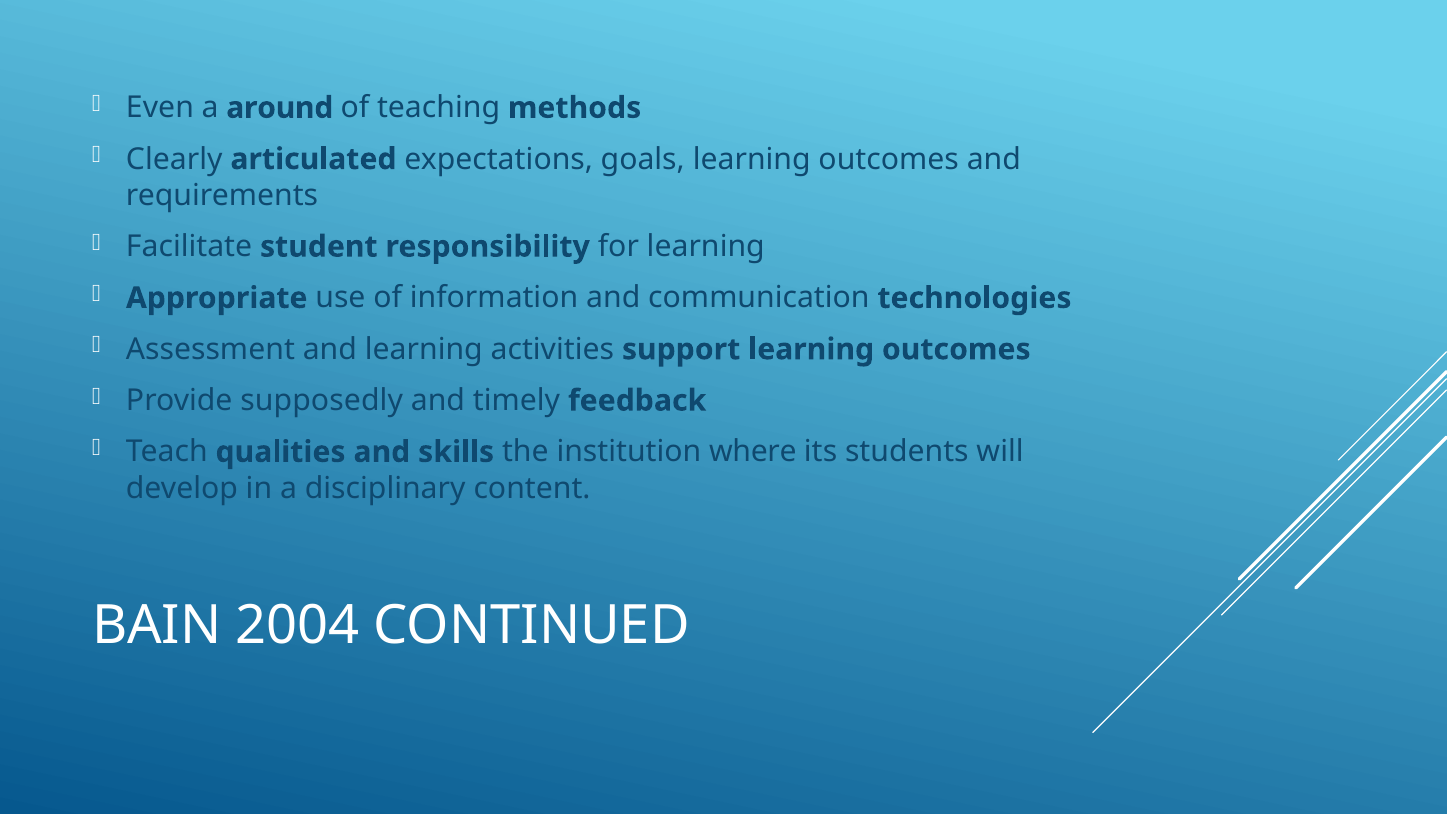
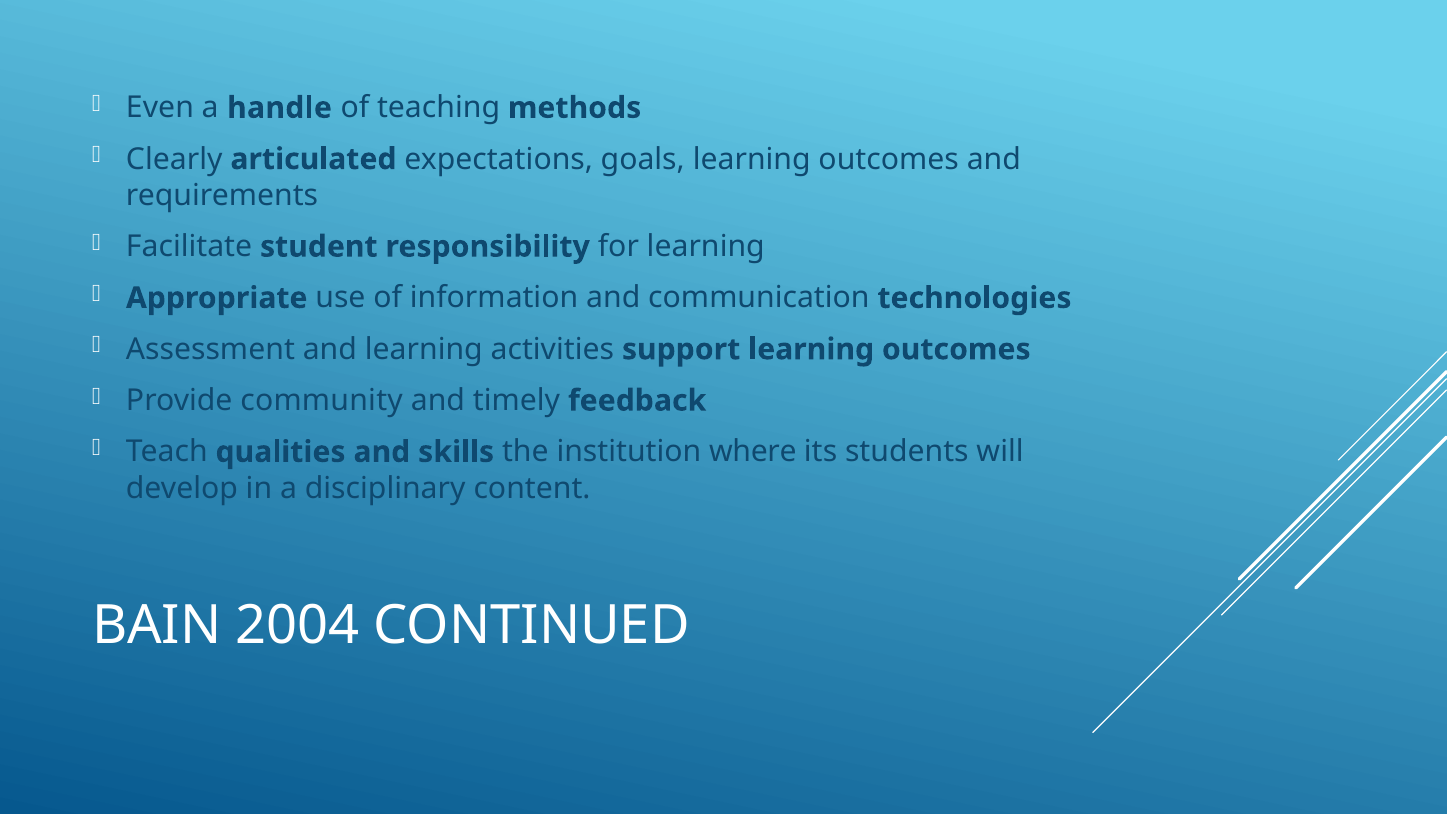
around: around -> handle (280, 108)
supposedly: supposedly -> community (322, 401)
